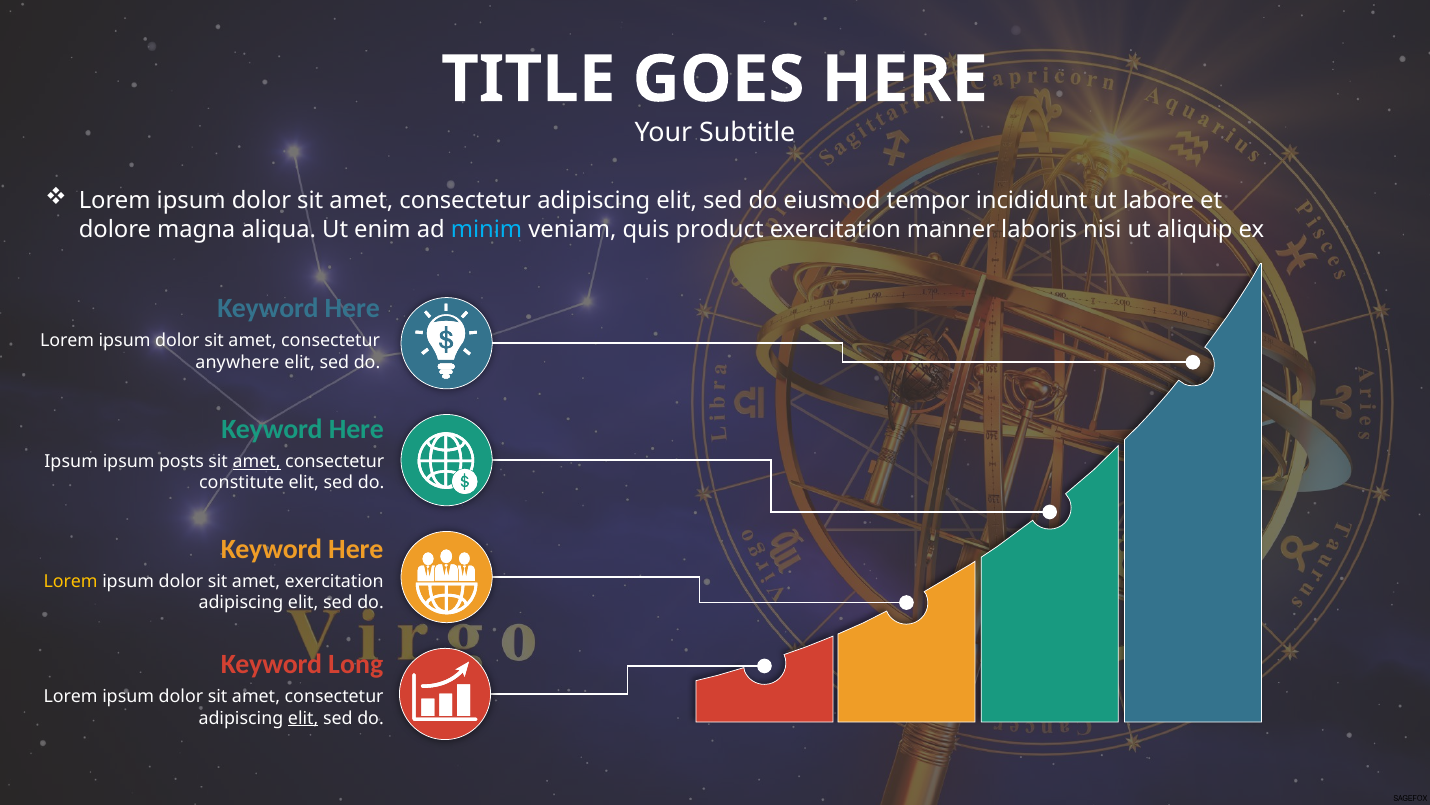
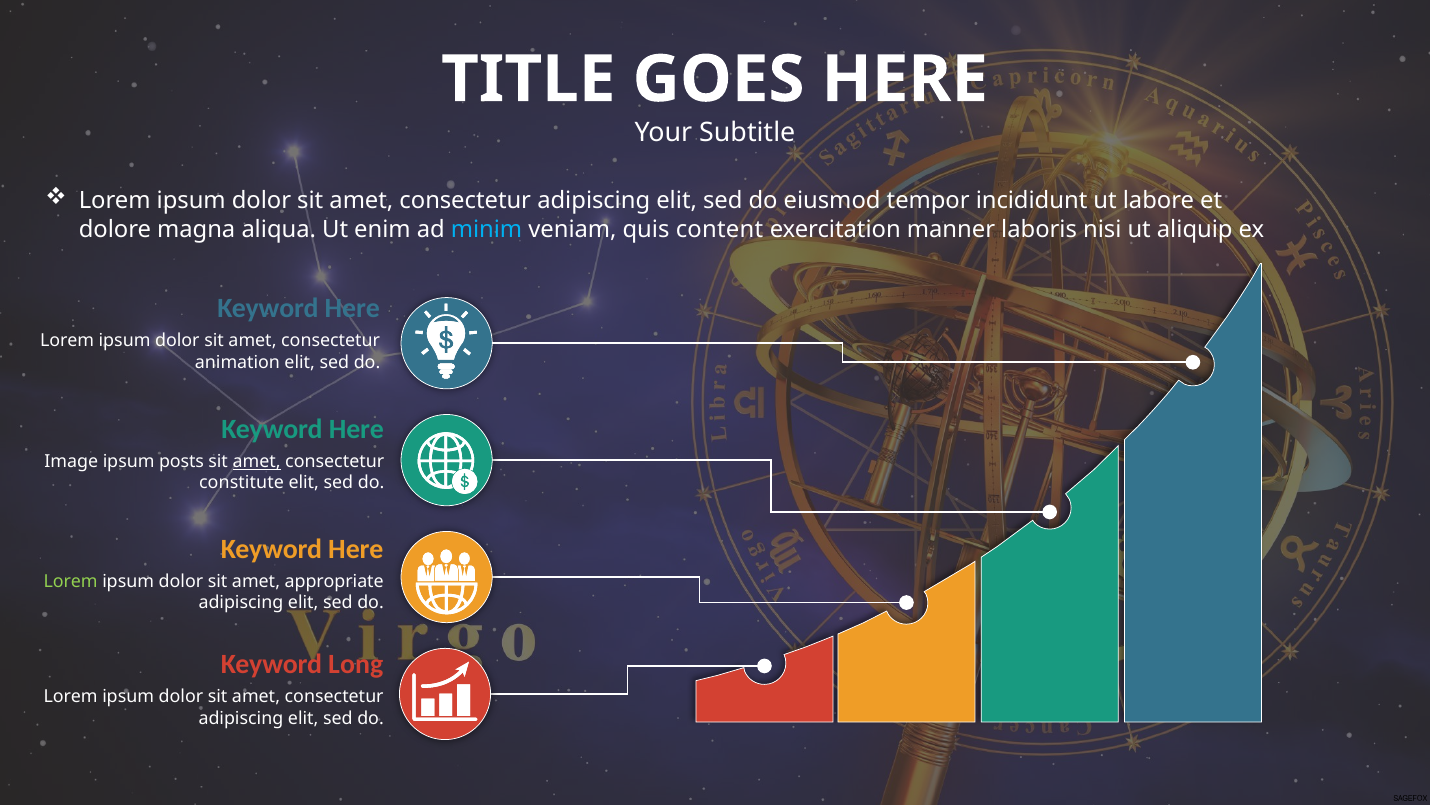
product: product -> content (719, 229)
anywhere: anywhere -> animation (237, 362)
Ipsum: Ipsum -> Image (71, 461)
Lorem colour: yellow -> light green (71, 581)
amet exercitation: exercitation -> appropriate (334, 581)
elit underline: present -> none (303, 718)
